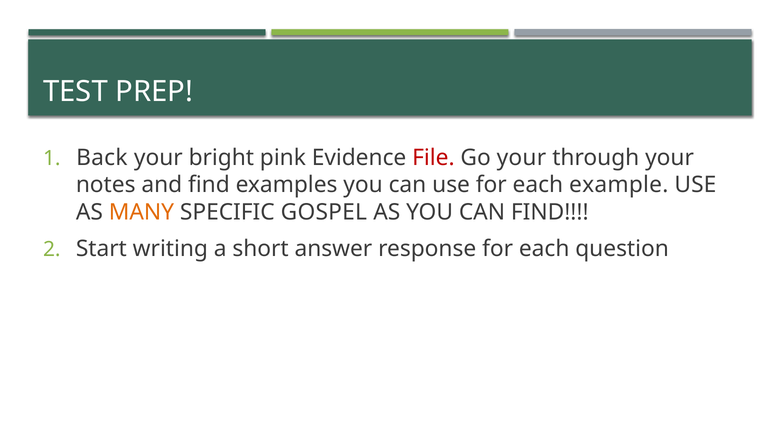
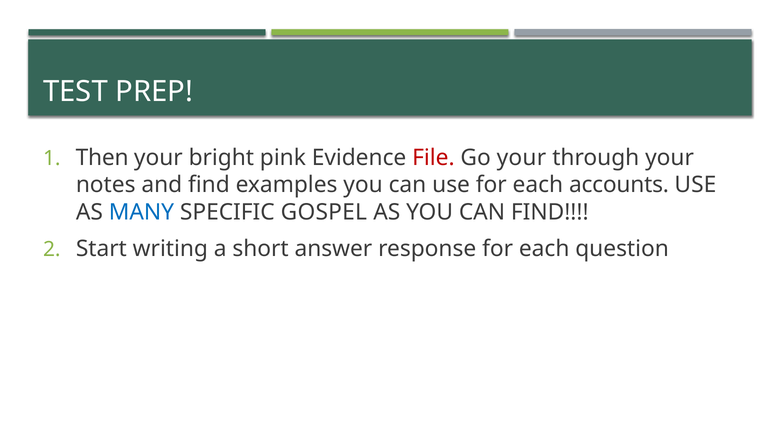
Back: Back -> Then (102, 158)
example: example -> accounts (619, 185)
MANY colour: orange -> blue (141, 212)
